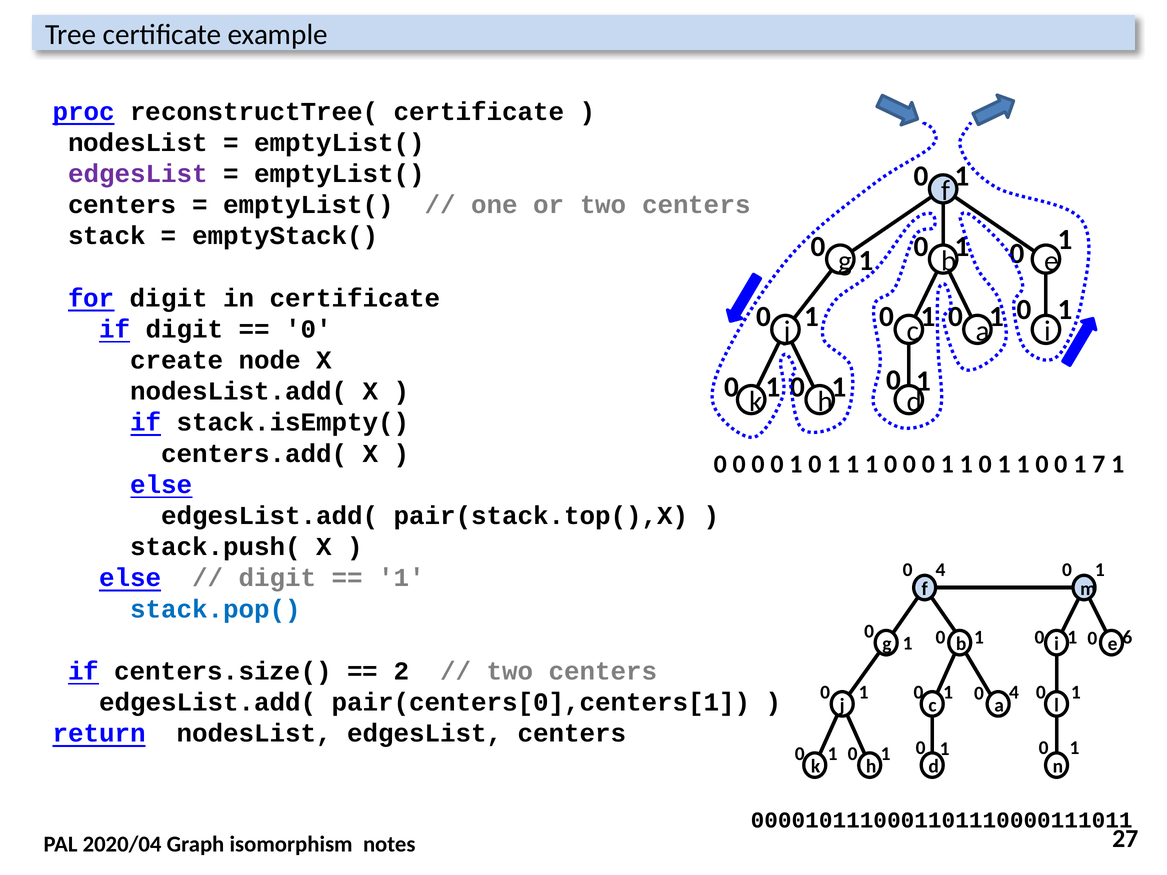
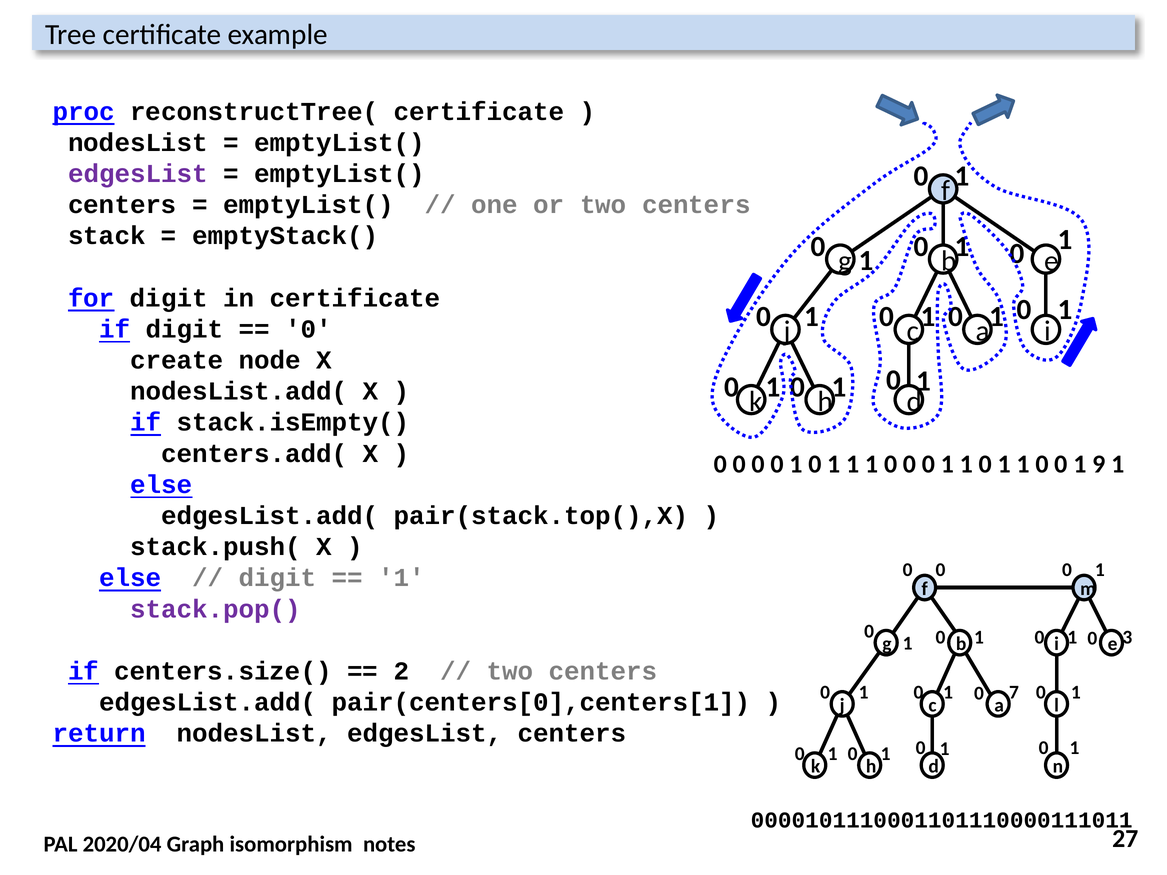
7: 7 -> 9 (1099, 464)
4: 4 -> 0 (941, 570)
stack.pop( colour: blue -> purple (216, 609)
6: 6 -> 3 (1127, 638)
4: 4 -> 7 (1014, 693)
